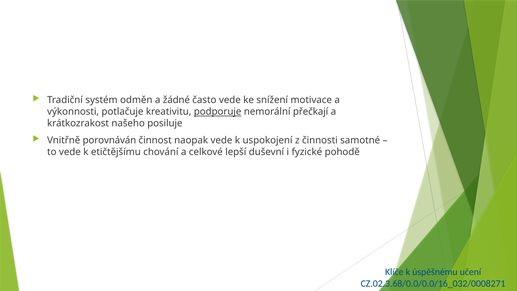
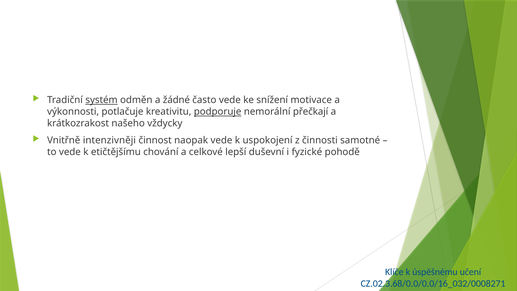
systém underline: none -> present (101, 100)
posiluje: posiluje -> vždycky (165, 123)
porovnáván: porovnáván -> intenzivněji (109, 140)
